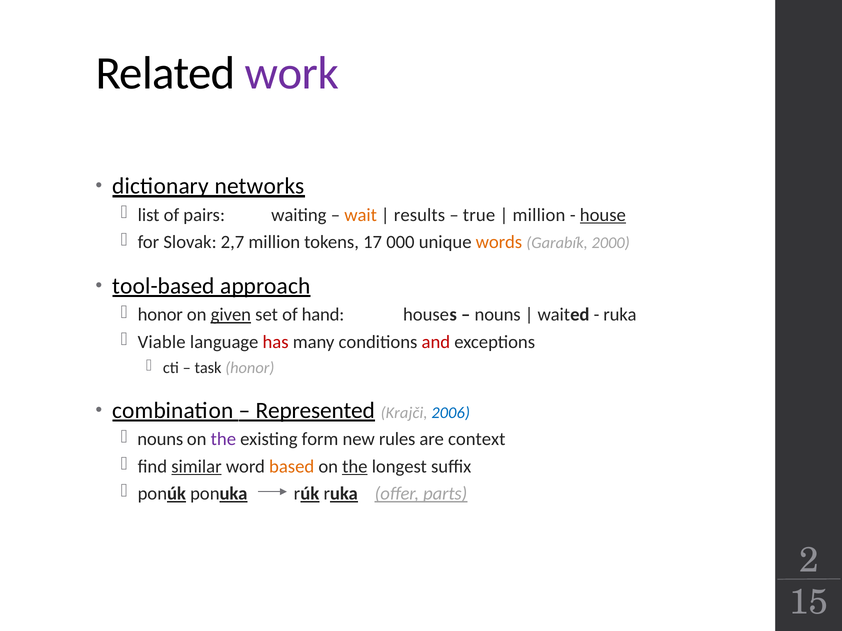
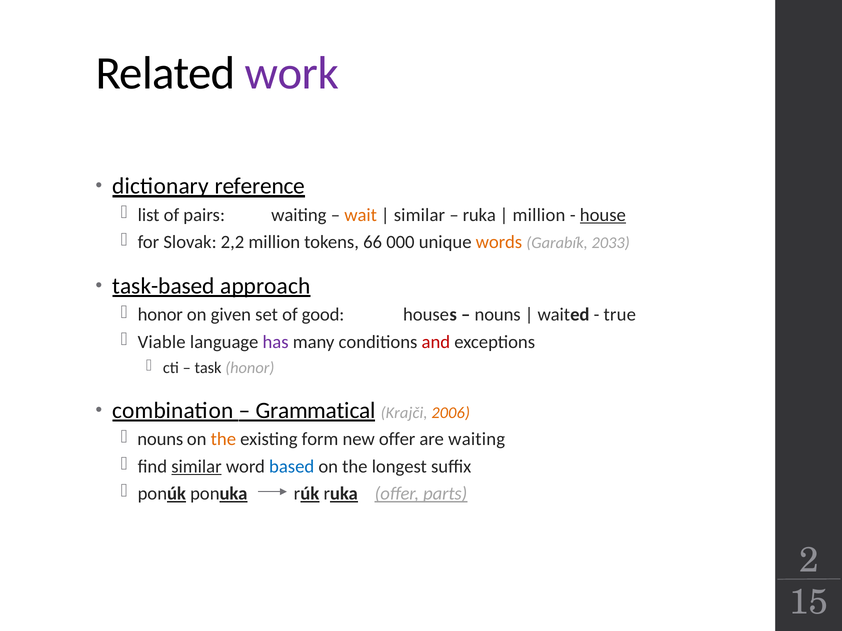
networks: networks -> reference (260, 186)
results: results -> similar (419, 215)
true: true -> ruka (479, 215)
2,7: 2,7 -> 2,2 (233, 242)
17: 17 -> 66 (373, 242)
2000: 2000 -> 2033 (611, 243)
tool-based: tool-based -> task-based (164, 286)
given underline: present -> none (231, 315)
hand: hand -> good (323, 315)
ruka: ruka -> true (620, 315)
has colour: red -> purple (276, 342)
Represented: Represented -> Grammatical (316, 411)
2006 colour: blue -> orange (451, 413)
the colour: purple -> orange (223, 440)
new rules: rules -> offer (397, 440)
are context: context -> waiting (477, 440)
based colour: orange -> blue (292, 467)
the underline: present -> none (355, 467)
